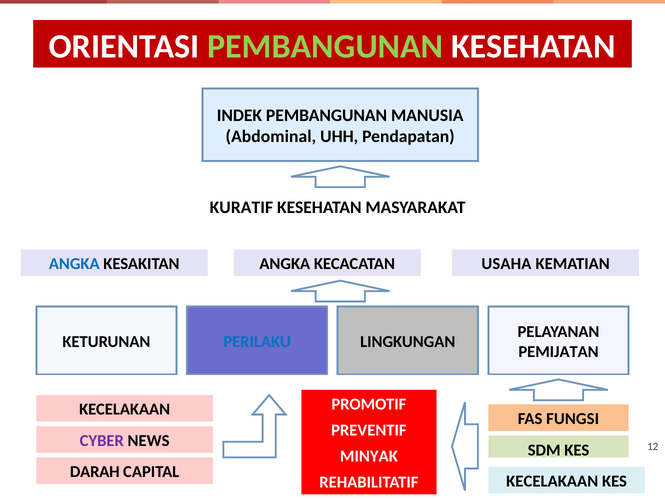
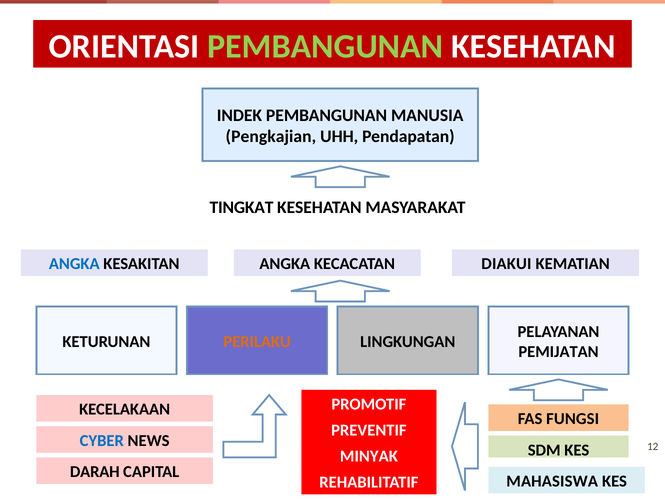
Abdominal: Abdominal -> Pengkajian (271, 136)
KURATIF: KURATIF -> TINGKAT (242, 207)
USAHA: USAHA -> DIAKUI (506, 264)
PERILAKU colour: blue -> orange (257, 341)
CYBER colour: purple -> blue (102, 440)
REHABILITATIF KECELAKAAN: KECELAKAAN -> MAHASISWA (552, 481)
